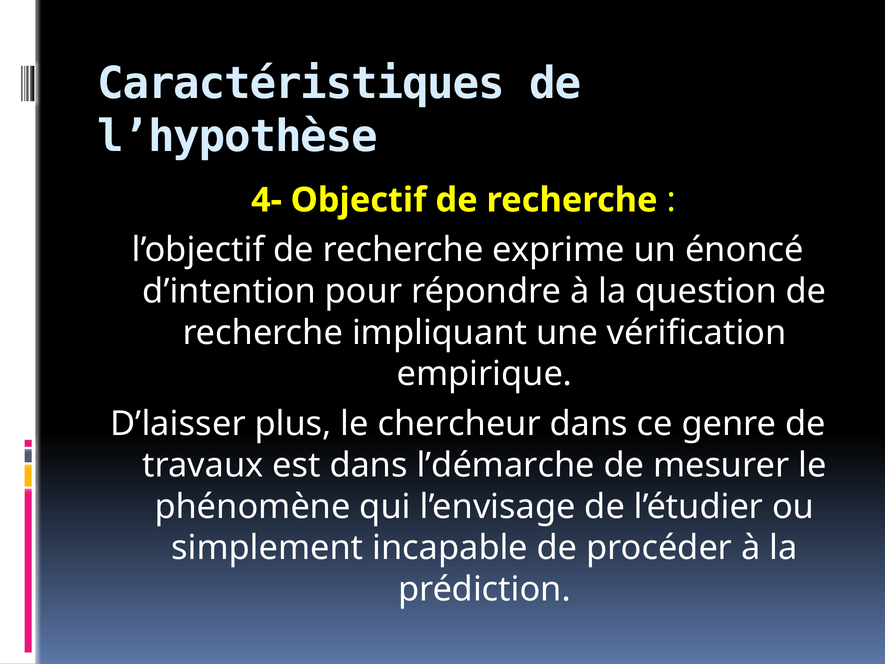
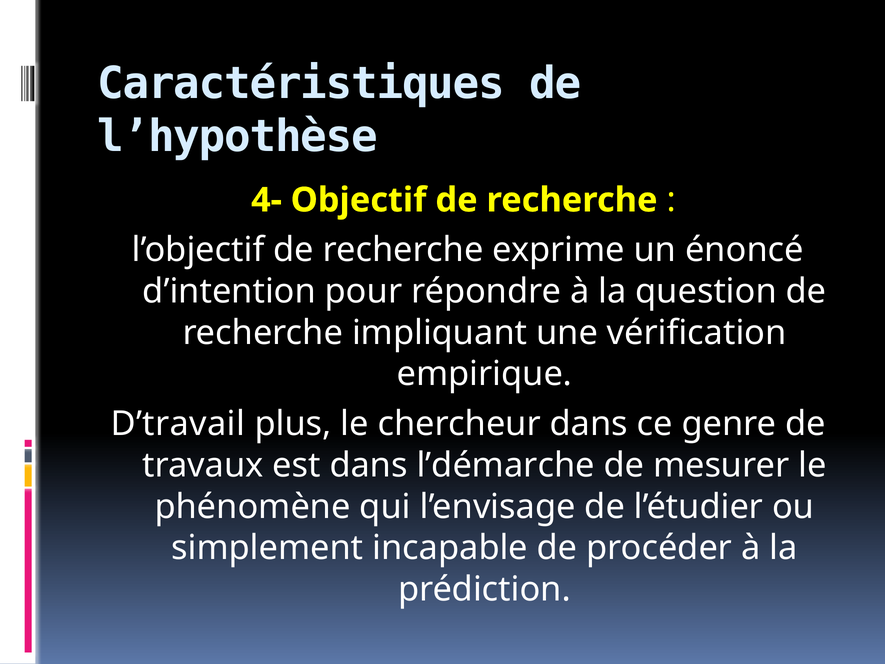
D’laisser: D’laisser -> D’travail (178, 424)
